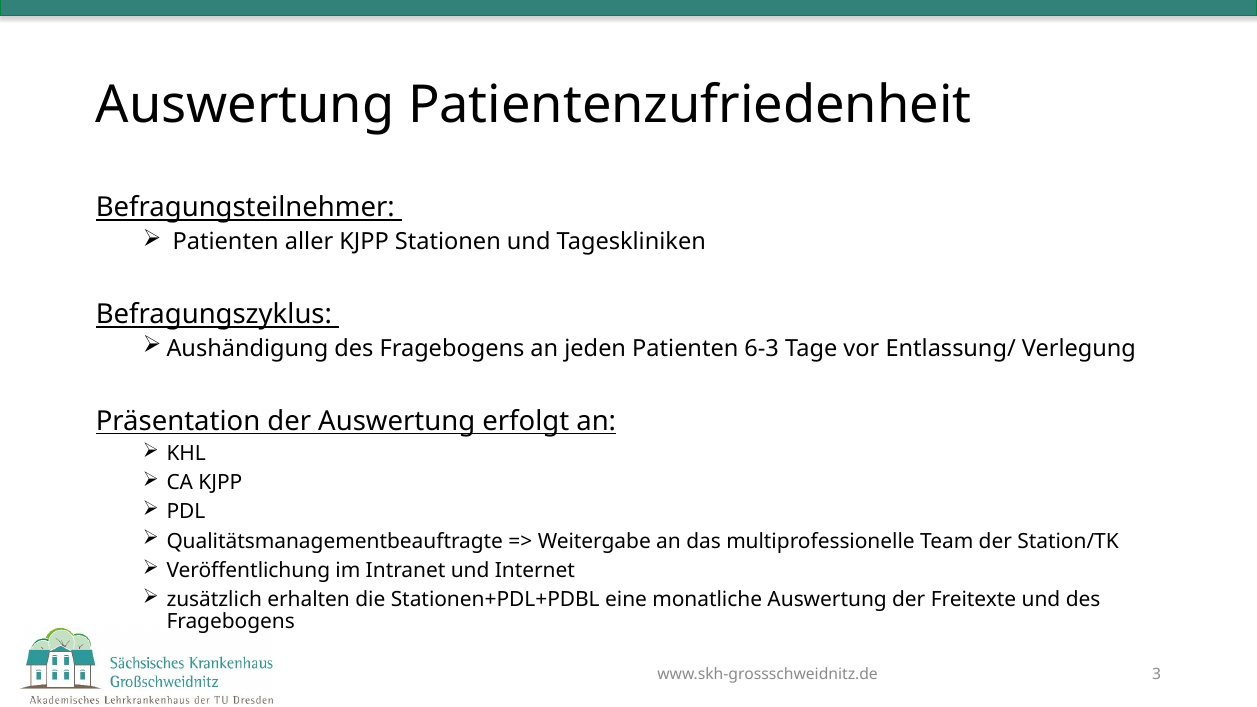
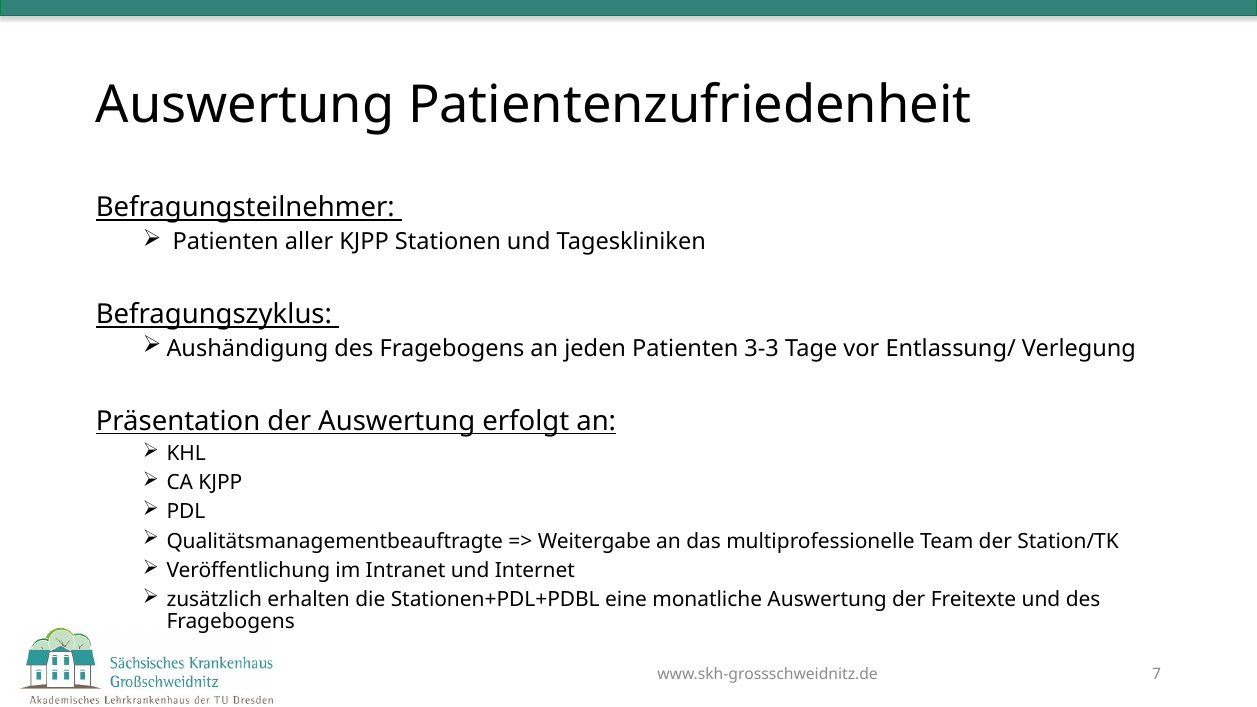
6-3: 6-3 -> 3-3 (762, 349)
3: 3 -> 7 (1157, 674)
